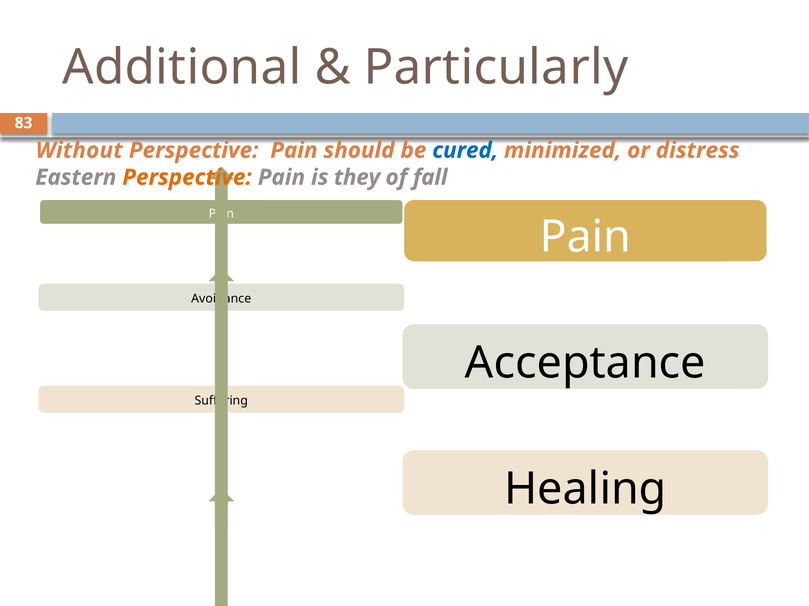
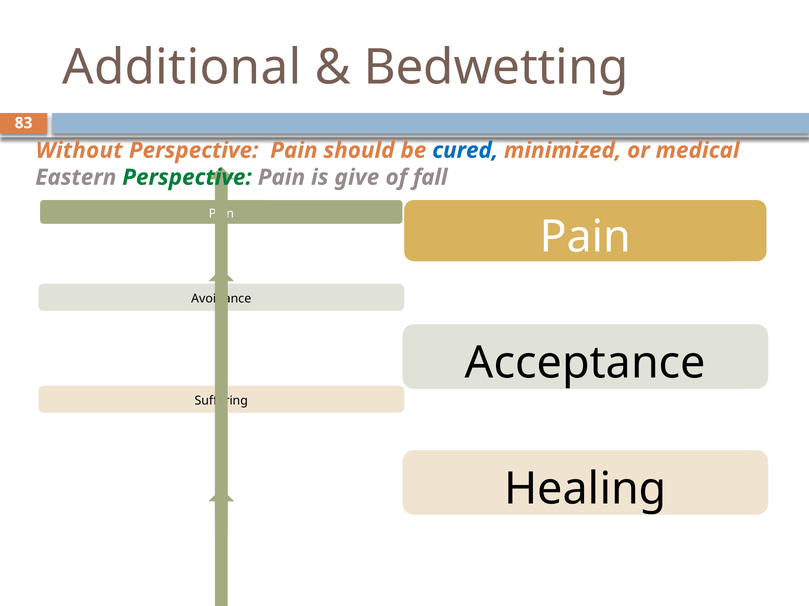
Particularly: Particularly -> Bedwetting (496, 67)
distress: distress -> medical (698, 151)
Perspective colour: orange -> green (187, 178)
they: they -> give (357, 178)
